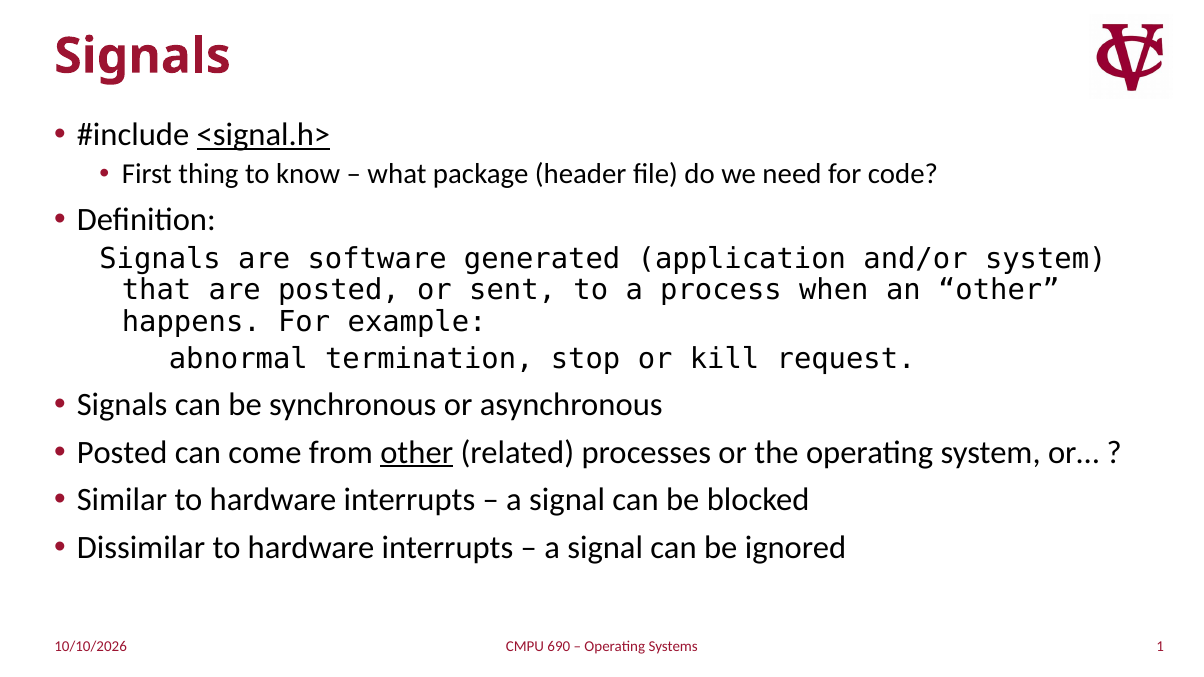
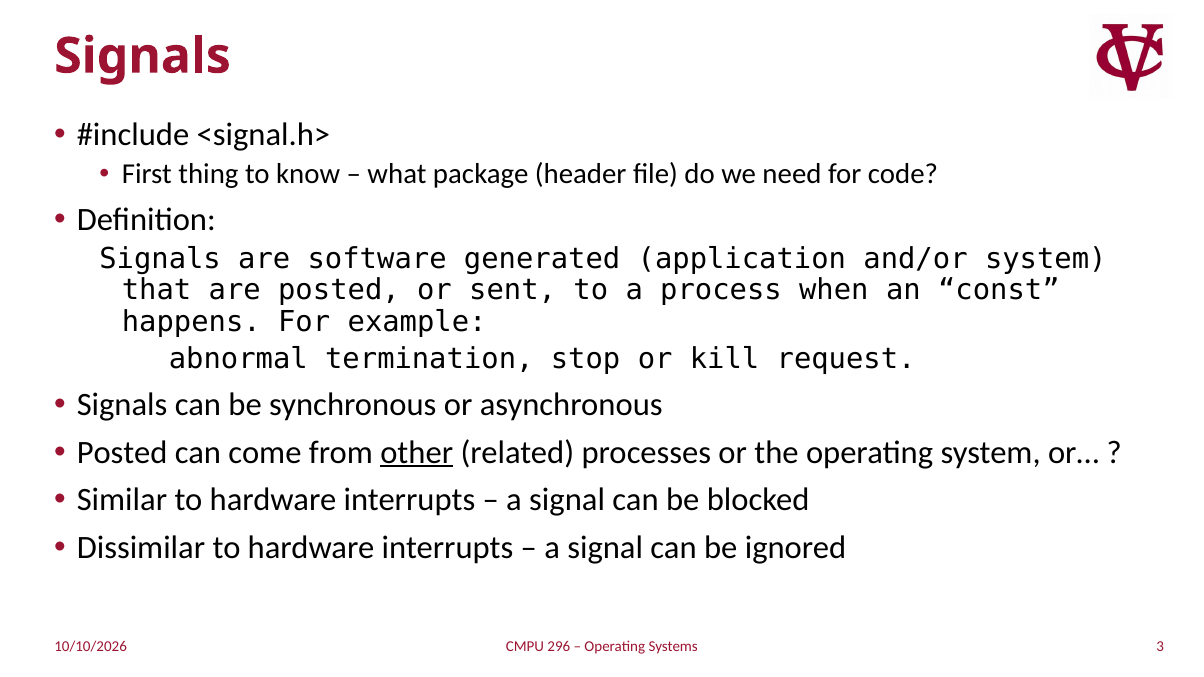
<signal.h> underline: present -> none (263, 135)
an other: other -> const (999, 291)
690: 690 -> 296 (559, 647)
1: 1 -> 3 (1160, 647)
